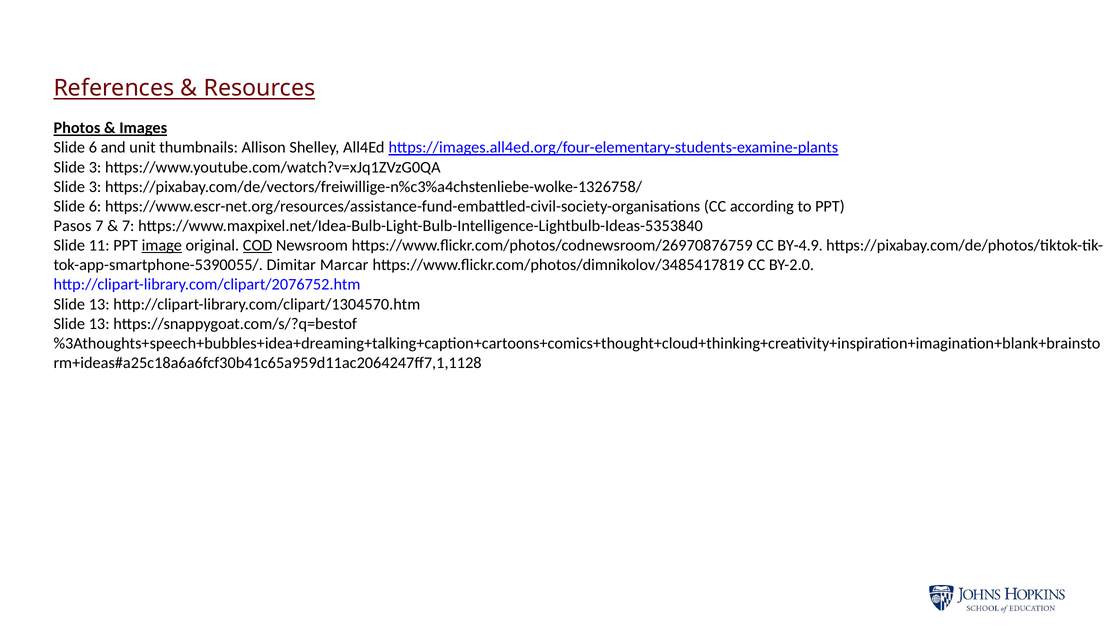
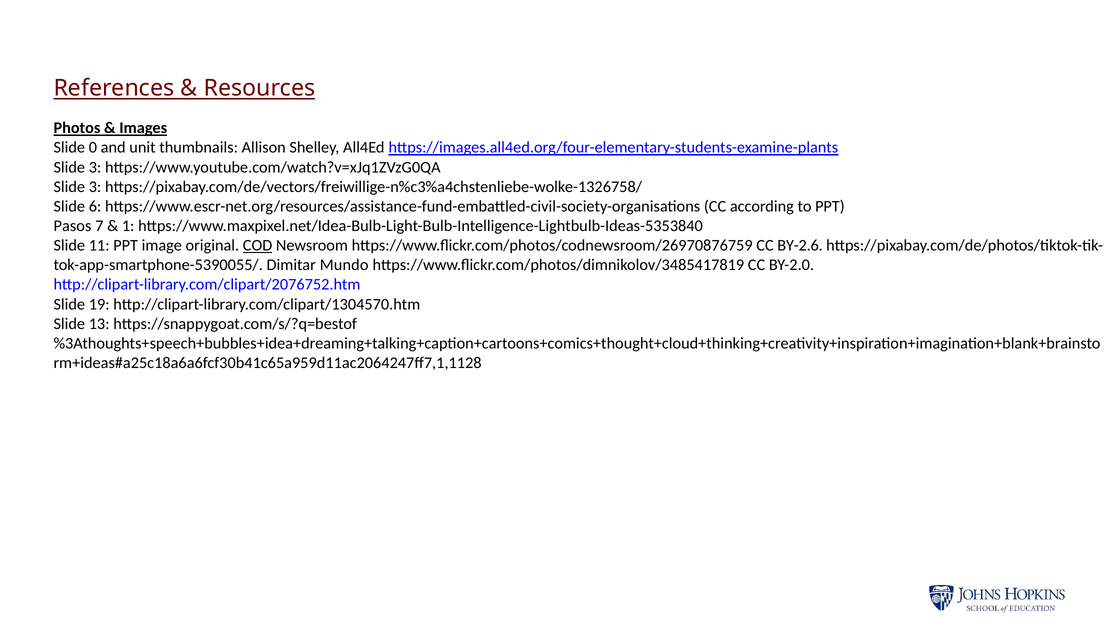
6: 6 -> 0 (93, 148)
7: 7 -> 1 (128, 226)
image underline: present -> none (162, 246)
BY-4.9: BY-4.9 -> BY-2.6 (800, 246)
Marcar: Marcar -> Mundo (344, 265)
13: 13 -> 19 (99, 304)
